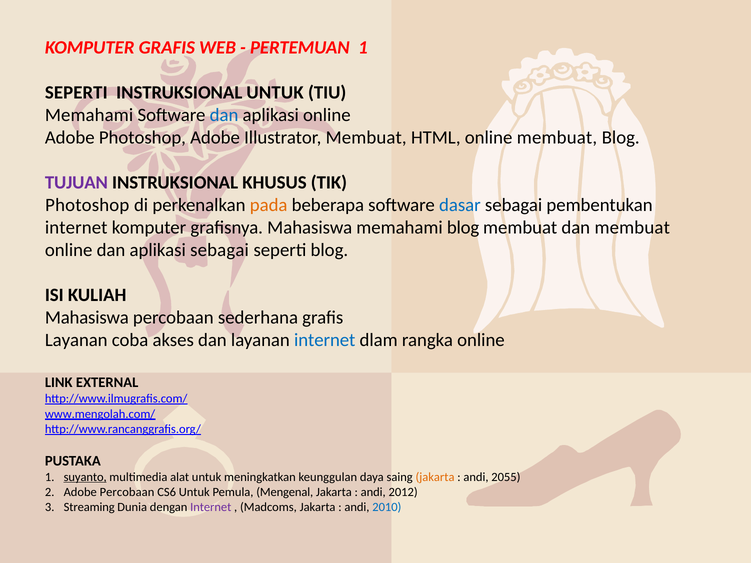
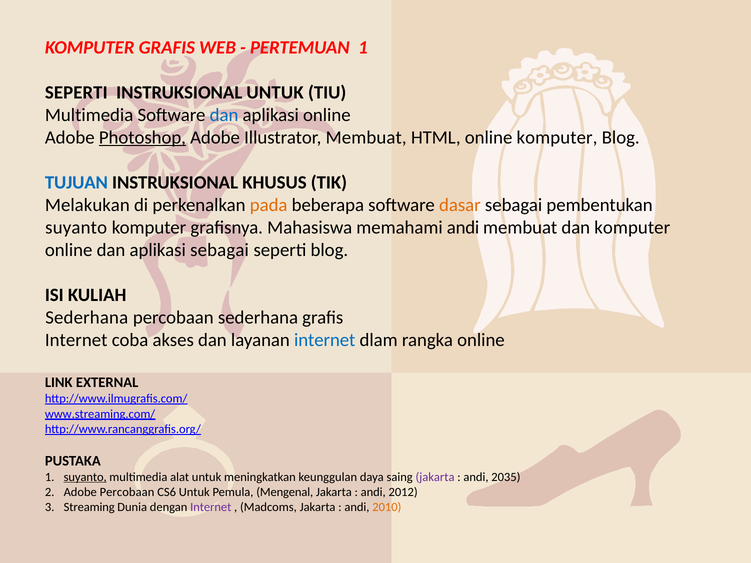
Memahami: Memahami -> Multimedia (89, 115)
Photoshop underline: none -> present (142, 138)
online membuat: membuat -> komputer (557, 138)
TUJUAN colour: purple -> blue (76, 183)
Photoshop: Photoshop -> Melakukan (87, 205)
dasar colour: blue -> orange (460, 205)
internet: internet -> suyanto (76, 228)
memahami blog: blog -> andi (463, 228)
dan membuat: membuat -> komputer (632, 228)
Mahasiswa: Mahasiswa -> Sederhana (87, 318)
Layanan: Layanan -> Internet (76, 340)
www.mengolah.com/: www.mengolah.com/ -> www.streaming.com/ (100, 414)
jakarta colour: orange -> purple (435, 477)
2055: 2055 -> 2035 (506, 477)
2010 colour: blue -> orange (387, 507)
